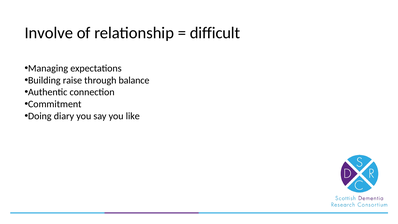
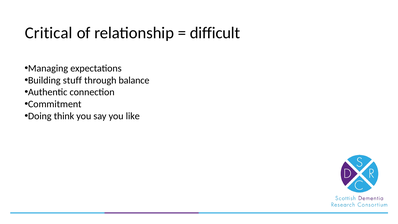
Involve: Involve -> Critical (49, 33)
raise: raise -> stuff (72, 80)
diary: diary -> think (64, 116)
